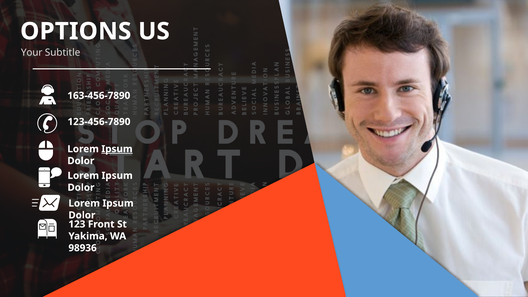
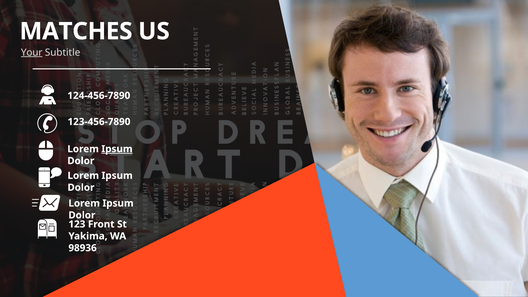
OPTIONS: OPTIONS -> MATCHES (76, 31)
Your underline: none -> present (32, 52)
163-456-7890: 163-456-7890 -> 124-456-7890 (99, 96)
